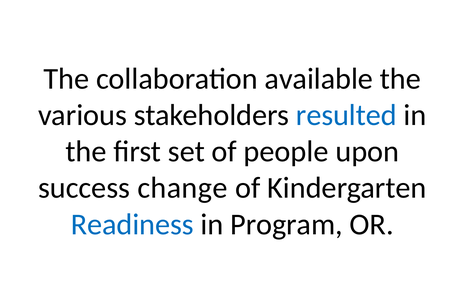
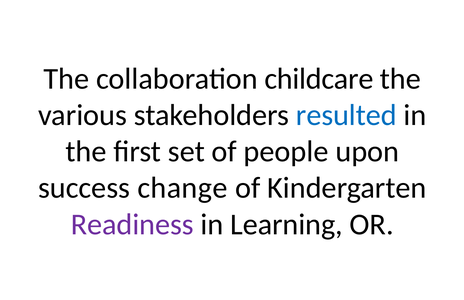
available: available -> childcare (319, 79)
Readiness colour: blue -> purple (132, 225)
Program: Program -> Learning (286, 225)
